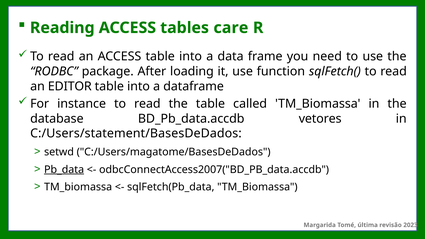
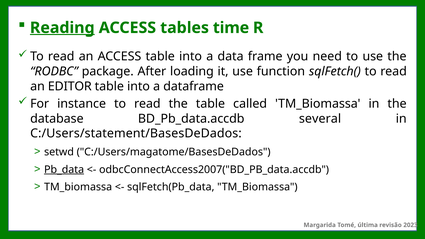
Reading underline: none -> present (62, 28)
care: care -> time (231, 28)
vetores: vetores -> several (320, 119)
